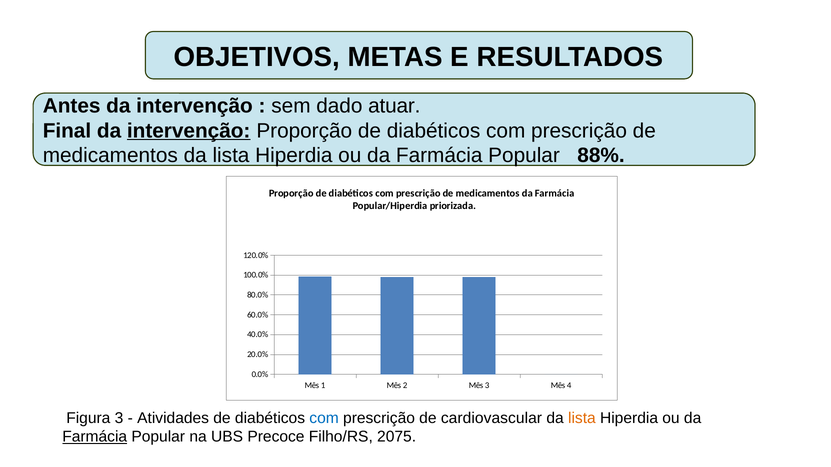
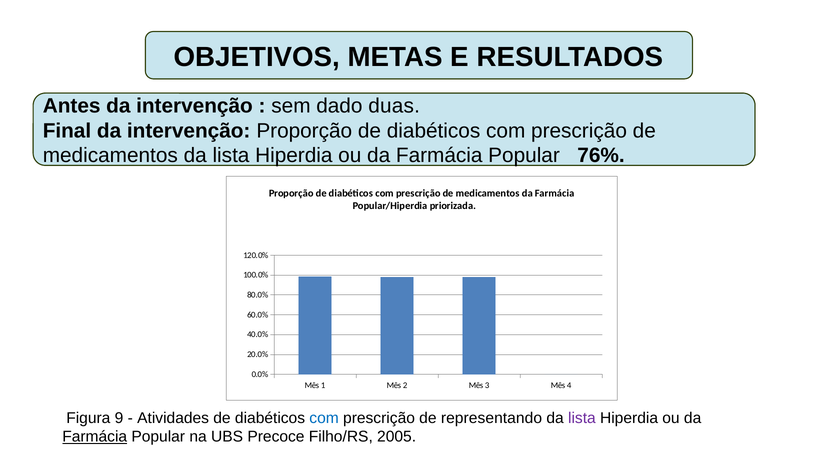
atuar: atuar -> duas (394, 106)
intervenção underline: present -> none (189, 131)
88%: 88% -> 76% (601, 156)
Figura 3: 3 -> 9 (119, 418)
cardiovascular: cardiovascular -> representando (491, 418)
lista colour: orange -> purple (582, 418)
2075: 2075 -> 2005 (397, 437)
